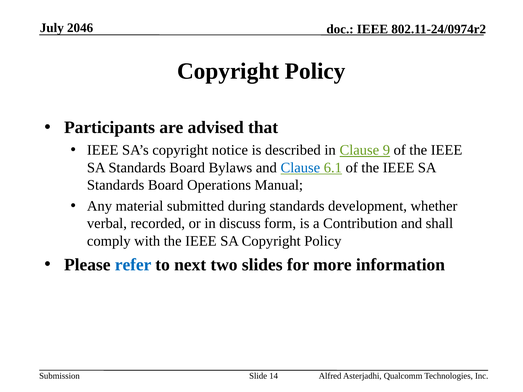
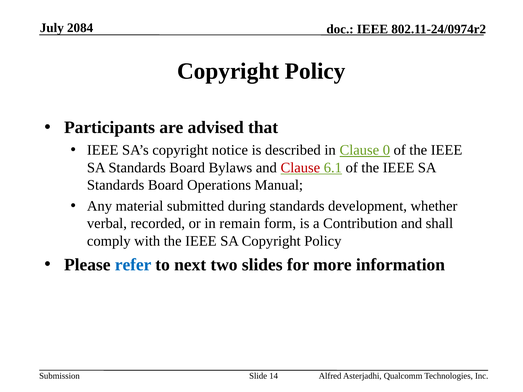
2046: 2046 -> 2084 (80, 28)
9: 9 -> 0 (386, 150)
Clause colour: blue -> red (300, 168)
discuss: discuss -> remain (240, 224)
